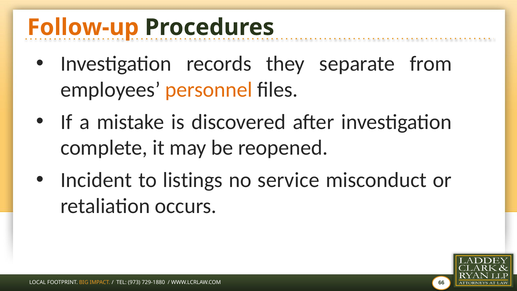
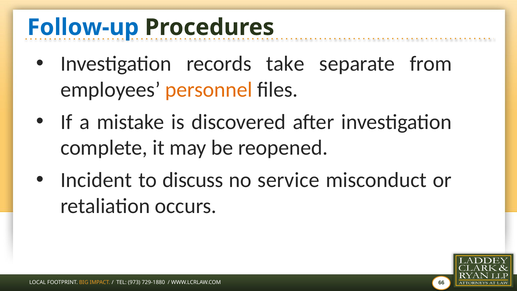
Follow-up colour: orange -> blue (83, 27)
they: they -> take (285, 64)
listings: listings -> discuss (193, 180)
